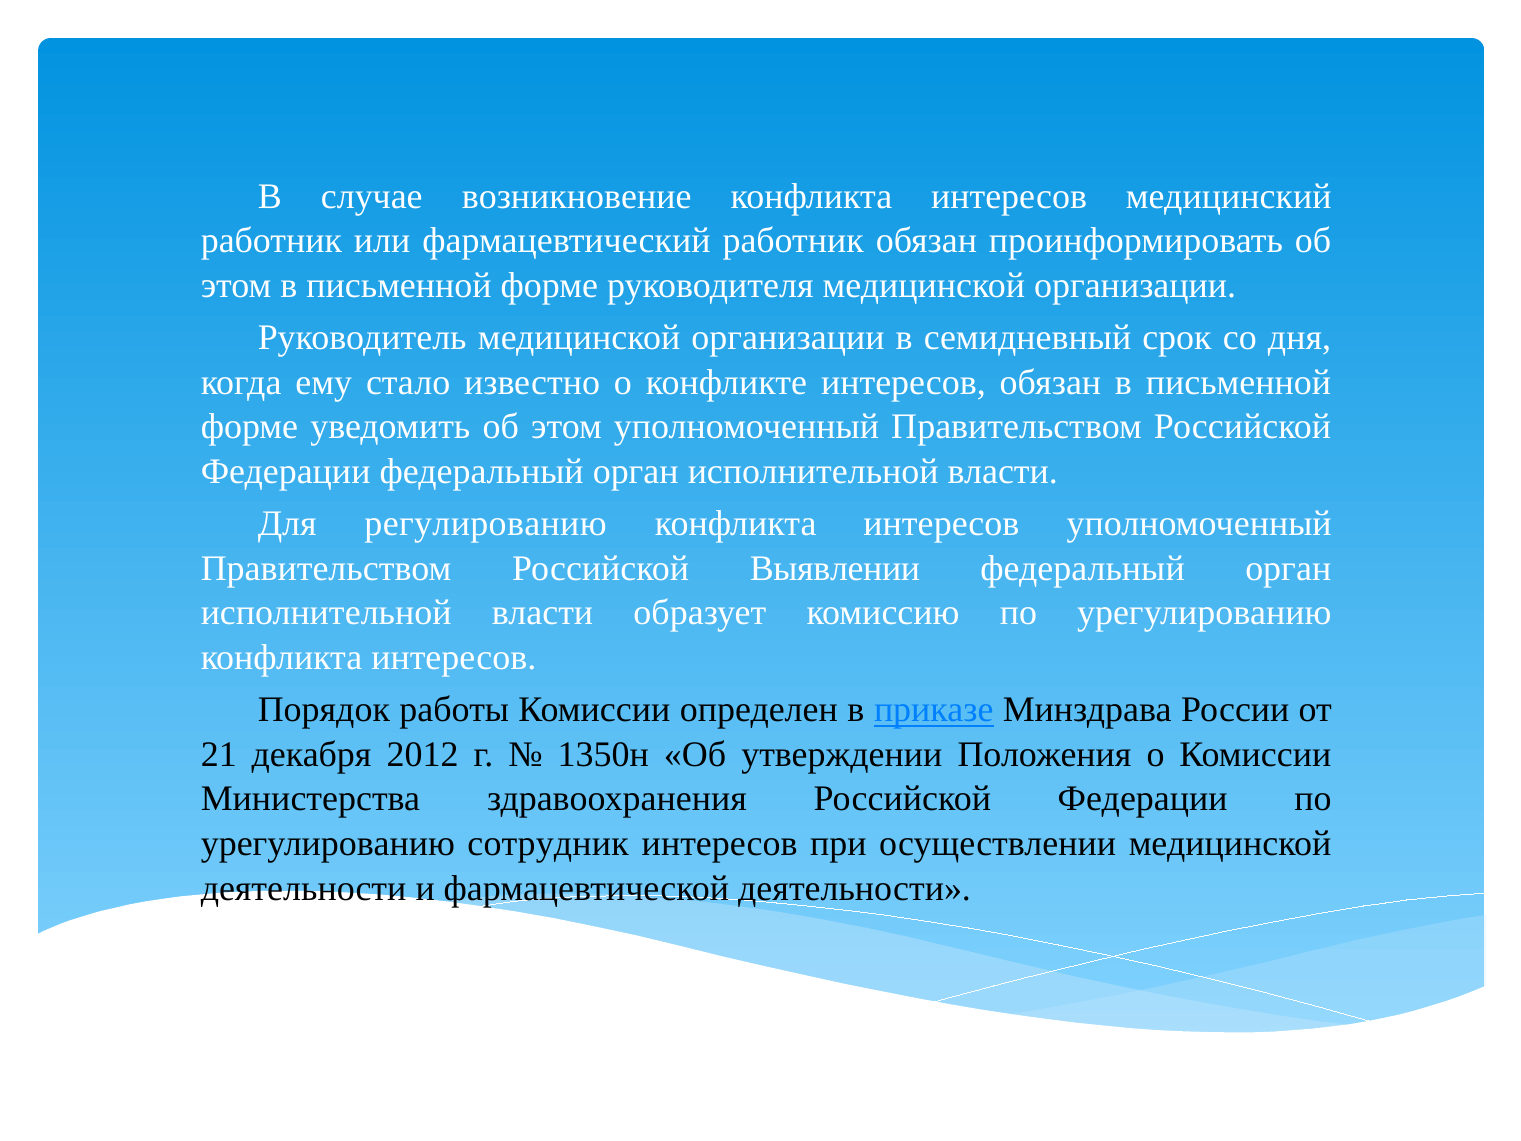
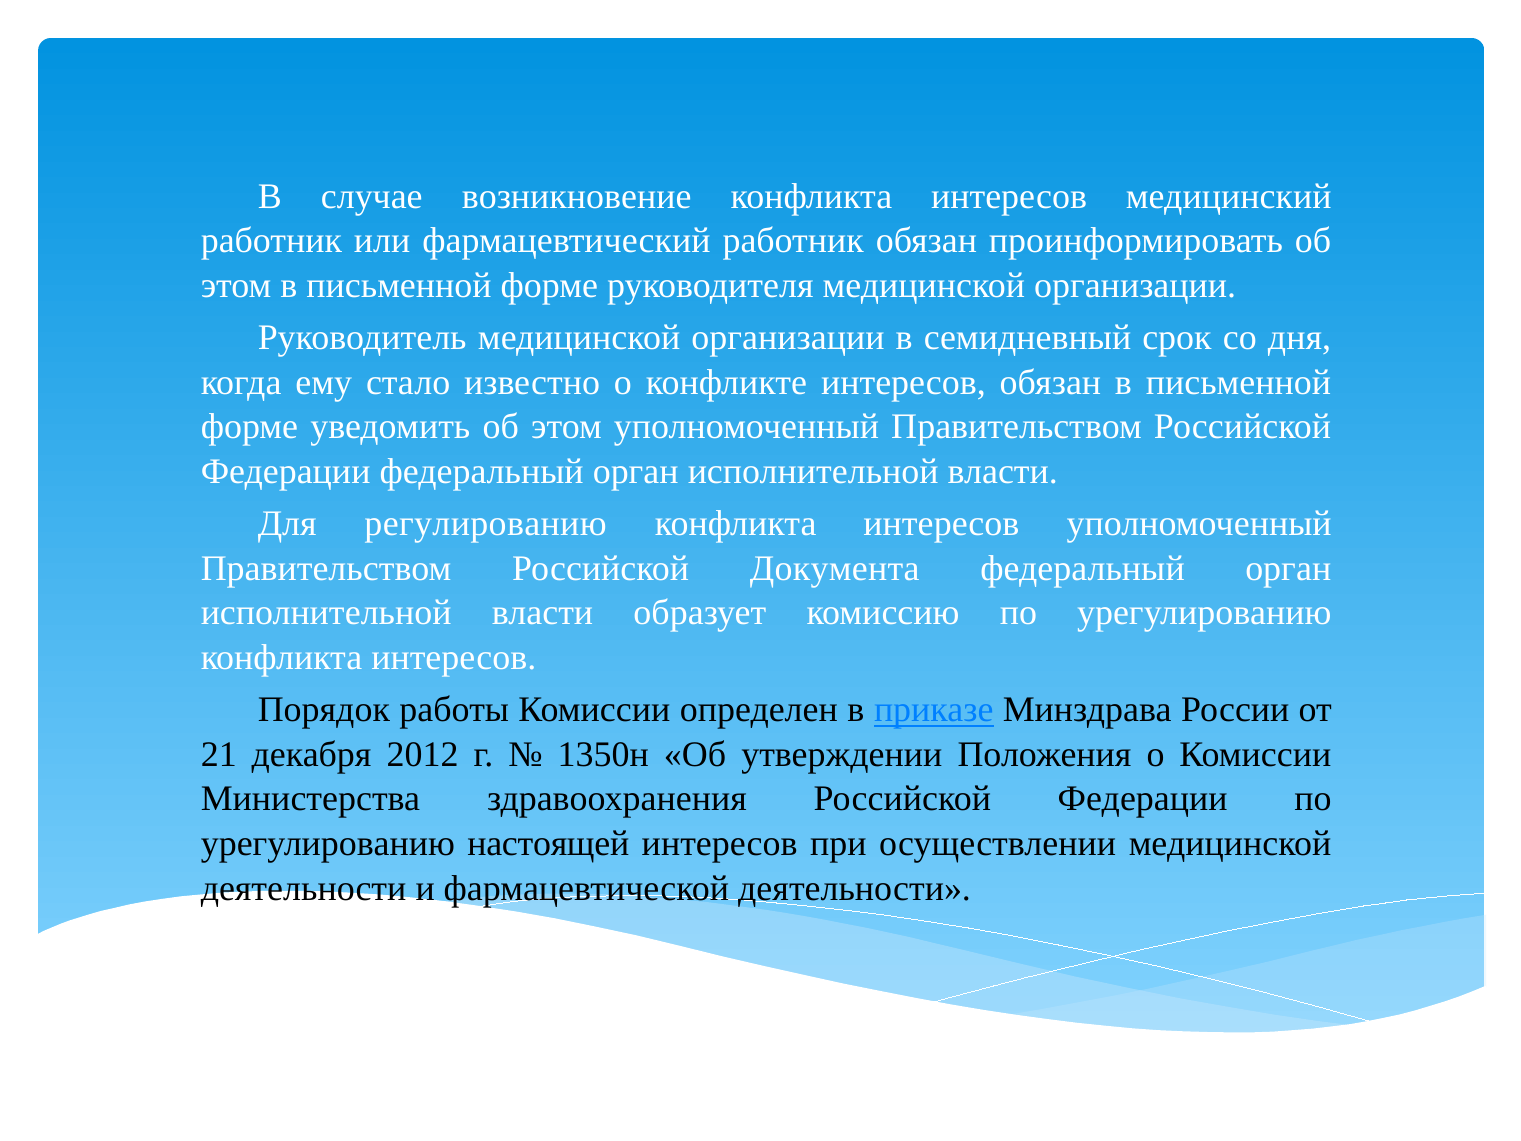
Выявлении: Выявлении -> Документа (835, 568)
сотрудник: сотрудник -> настоящей (548, 843)
